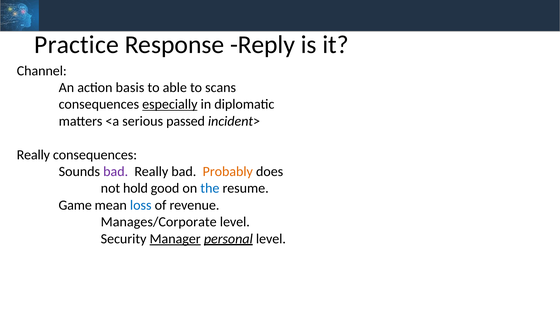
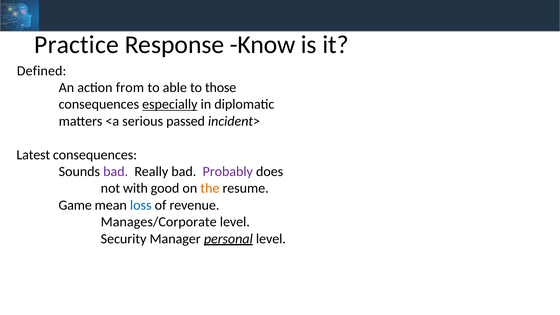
Reply: Reply -> Know (263, 45)
Channel: Channel -> Defined (42, 71)
basis: basis -> from (130, 88)
scans: scans -> those (221, 88)
Really: Really -> Latest (33, 155)
Probably colour: orange -> purple (228, 172)
hold: hold -> with (135, 188)
the colour: blue -> orange (210, 188)
Manager underline: present -> none (175, 239)
